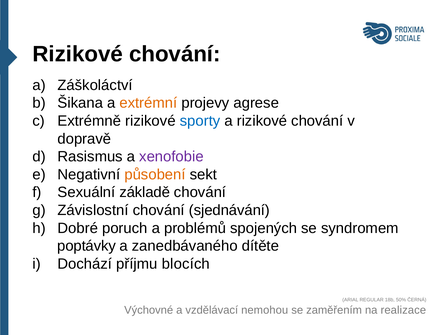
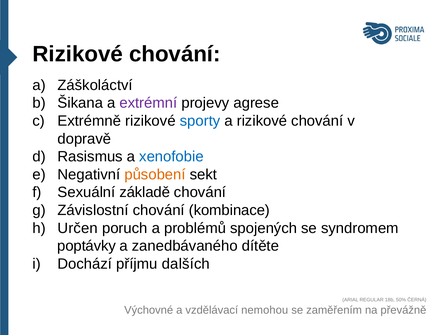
extrémní colour: orange -> purple (148, 103)
xenofobie colour: purple -> blue (172, 156)
sjednávání: sjednávání -> kombinace (229, 210)
Dobré: Dobré -> Určen (78, 228)
blocích: blocích -> dalších (186, 263)
realizace: realizace -> převážně (403, 310)
